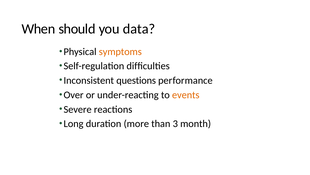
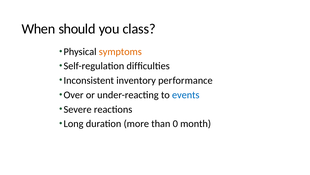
data: data -> class (139, 29)
questions: questions -> inventory (136, 80)
events colour: orange -> blue (186, 95)
3: 3 -> 0 (175, 123)
